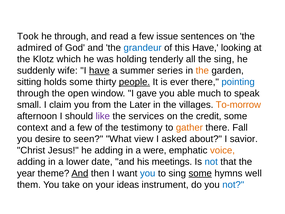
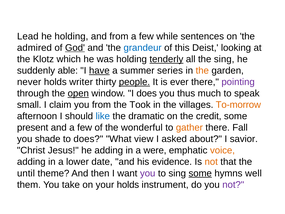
Took: Took -> Lead (28, 36)
he through: through -> holding (71, 36)
and read: read -> from (119, 36)
issue: issue -> while (167, 36)
God underline: none -> present (75, 48)
this Have: Have -> Deist (205, 48)
tenderly underline: none -> present (166, 59)
wife: wife -> able (68, 70)
sitting: sitting -> never (29, 82)
holds some: some -> writer (81, 82)
pointing colour: blue -> purple (238, 82)
open underline: none -> present (78, 93)
I gave: gave -> does (147, 93)
able: able -> thus (186, 93)
Later: Later -> Took (140, 105)
like colour: purple -> blue (103, 116)
services: services -> dramatic (146, 116)
context: context -> present (33, 127)
testimony: testimony -> wonderful (142, 127)
desire: desire -> shade (48, 139)
to seen: seen -> does (88, 139)
meetings: meetings -> evidence (172, 162)
not colour: blue -> orange (211, 162)
year: year -> until (26, 173)
And underline: present -> none (80, 173)
you colour: blue -> purple (148, 173)
your ideas: ideas -> holds (128, 184)
not colour: blue -> purple (233, 184)
